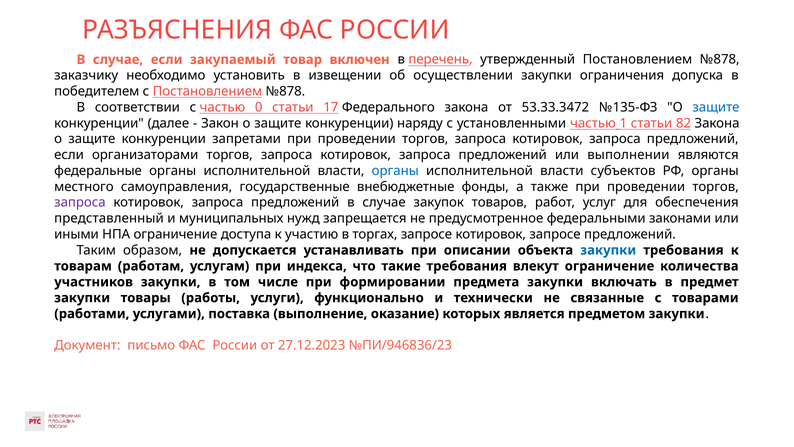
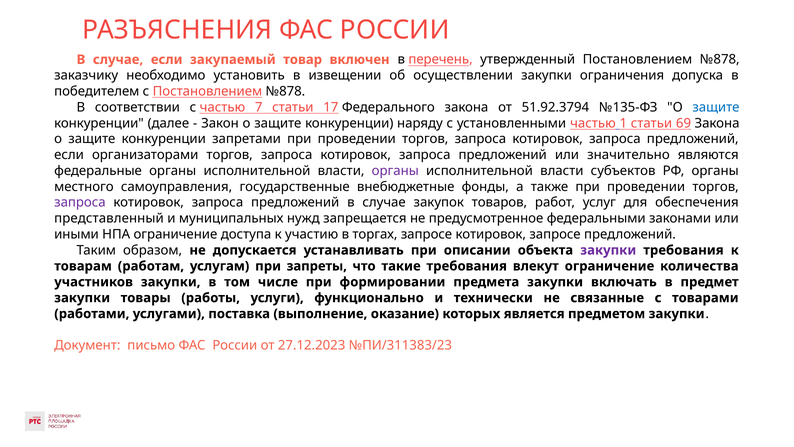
0: 0 -> 7 (259, 107)
53.33.3472: 53.33.3472 -> 51.92.3794 (555, 107)
82: 82 -> 69 (684, 123)
выполнении: выполнении -> значительно (628, 155)
органы colour: blue -> purple (395, 171)
закупки colour: blue -> purple (608, 250)
индекса: индекса -> запреты (317, 266)
№ПИ/946836/23: №ПИ/946836/23 -> №ПИ/311383/23 (400, 345)
